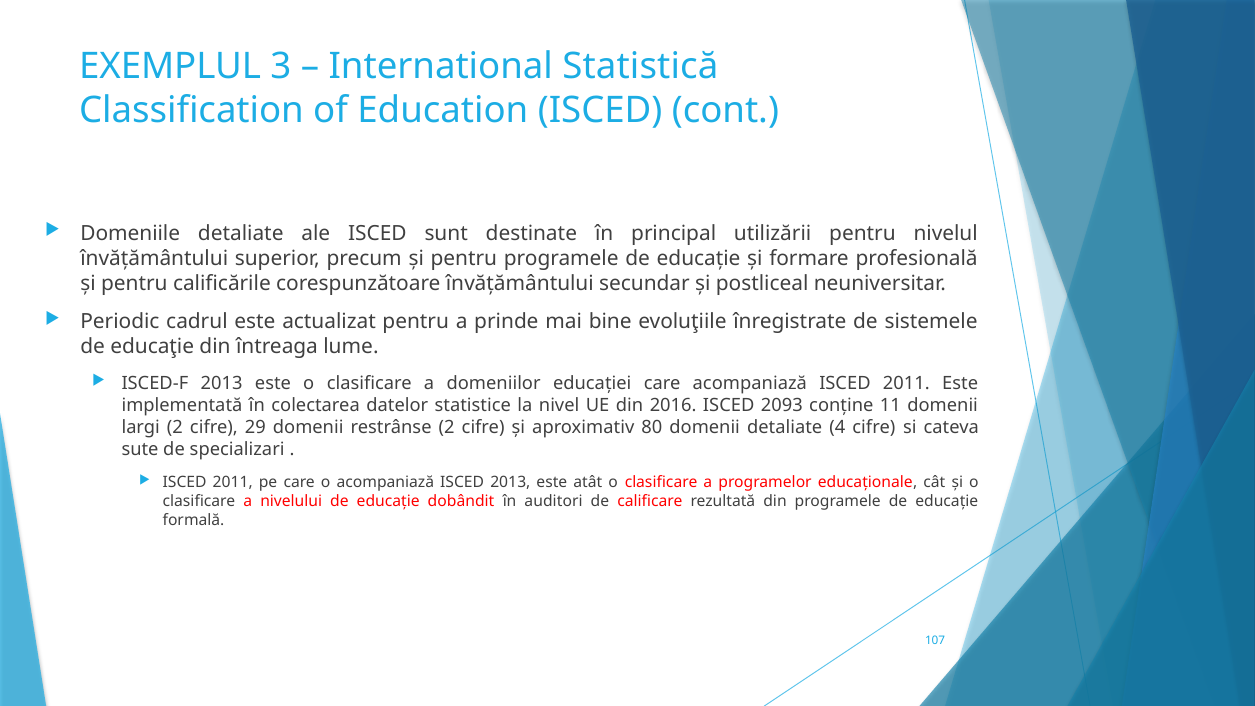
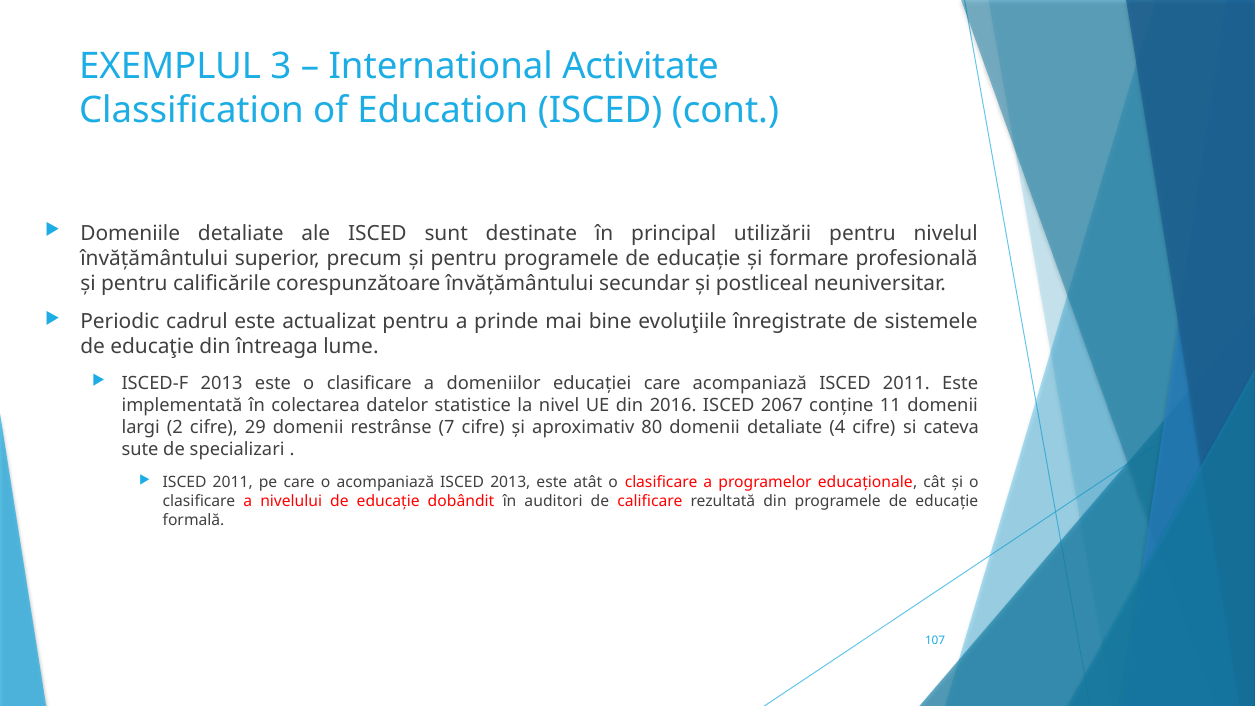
Statistică: Statistică -> Activitate (641, 66)
2093: 2093 -> 2067 (782, 405)
restrânse 2: 2 -> 7 (447, 427)
